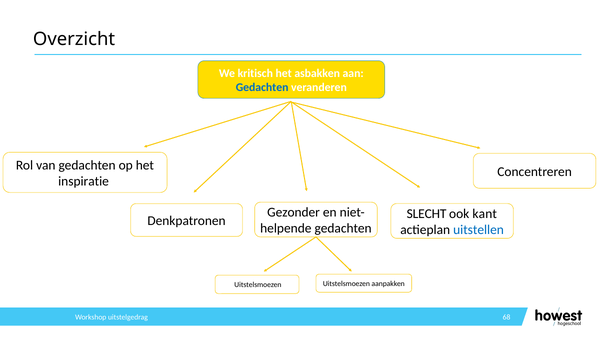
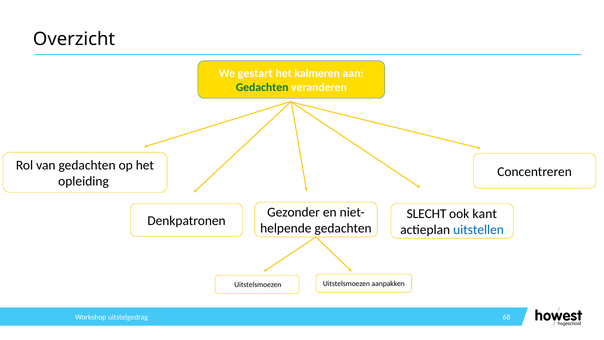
kritisch: kritisch -> gestart (255, 73)
asbakken: asbakken -> kalmeren (317, 73)
Gedachten colour: blue -> green (262, 87)
inspiratie: inspiratie -> opleiding (84, 181)
